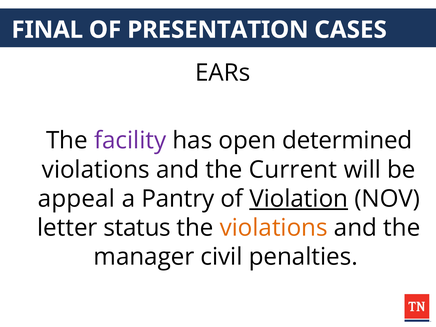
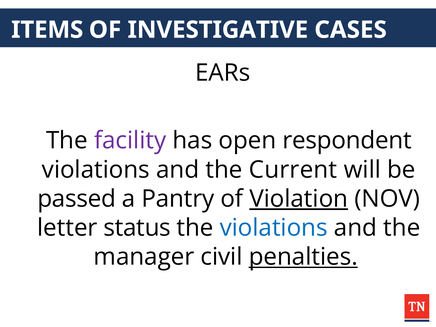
FINAL: FINAL -> ITEMS (47, 30)
PRESENTATION: PRESENTATION -> INVESTIGATIVE (218, 30)
determined: determined -> respondent (347, 141)
appeal: appeal -> passed (77, 199)
violations colour: orange -> blue (274, 228)
penalties underline: none -> present (303, 257)
